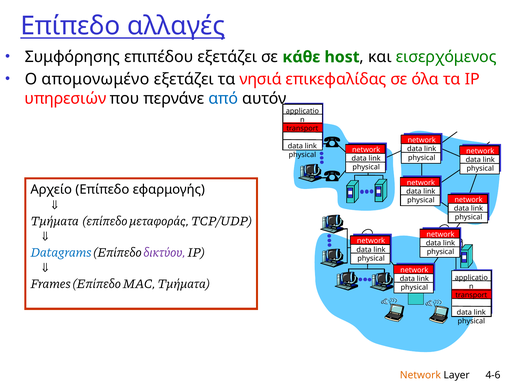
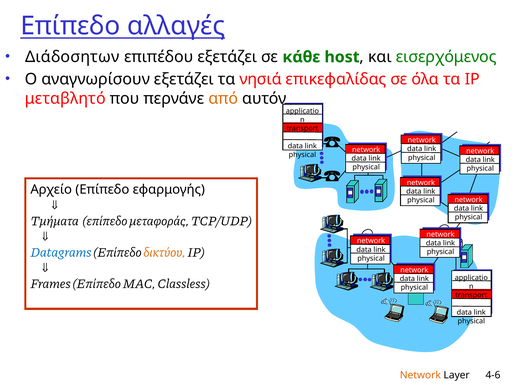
Συμφόρησης: Συμφόρησης -> Διάδοσητων (72, 57)
απομονωμένο: απομονωμένο -> αναγνωρίσουν (96, 79)
υπηρεσιών: υπηρεσιών -> μεταβλητό (65, 99)
από colour: blue -> orange (223, 99)
δικτύου colour: purple -> orange (165, 252)
MAC Τμήματα: Τμήματα -> Classless (184, 284)
